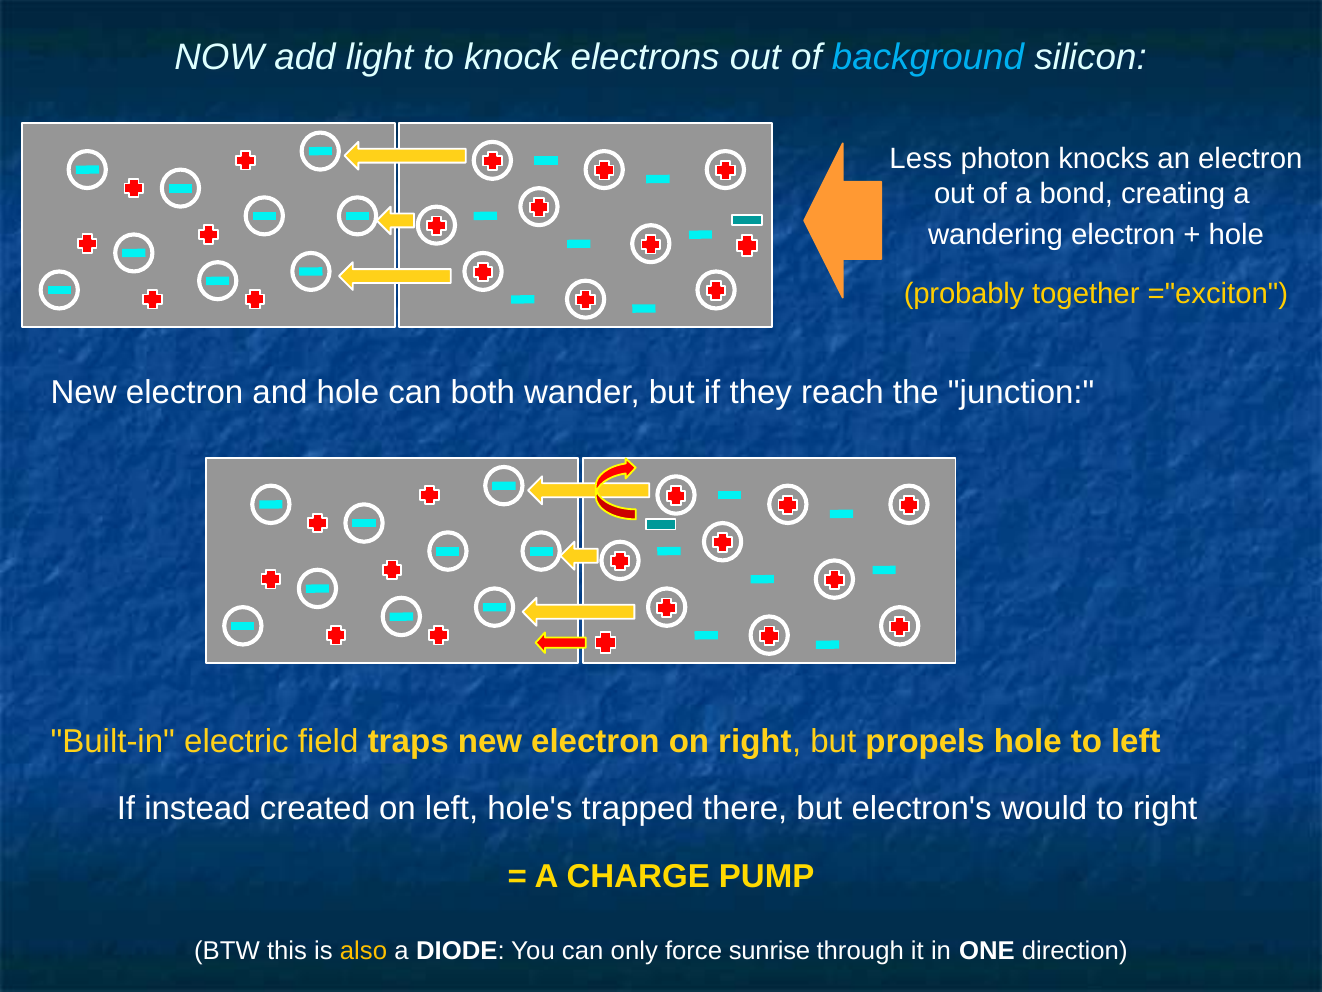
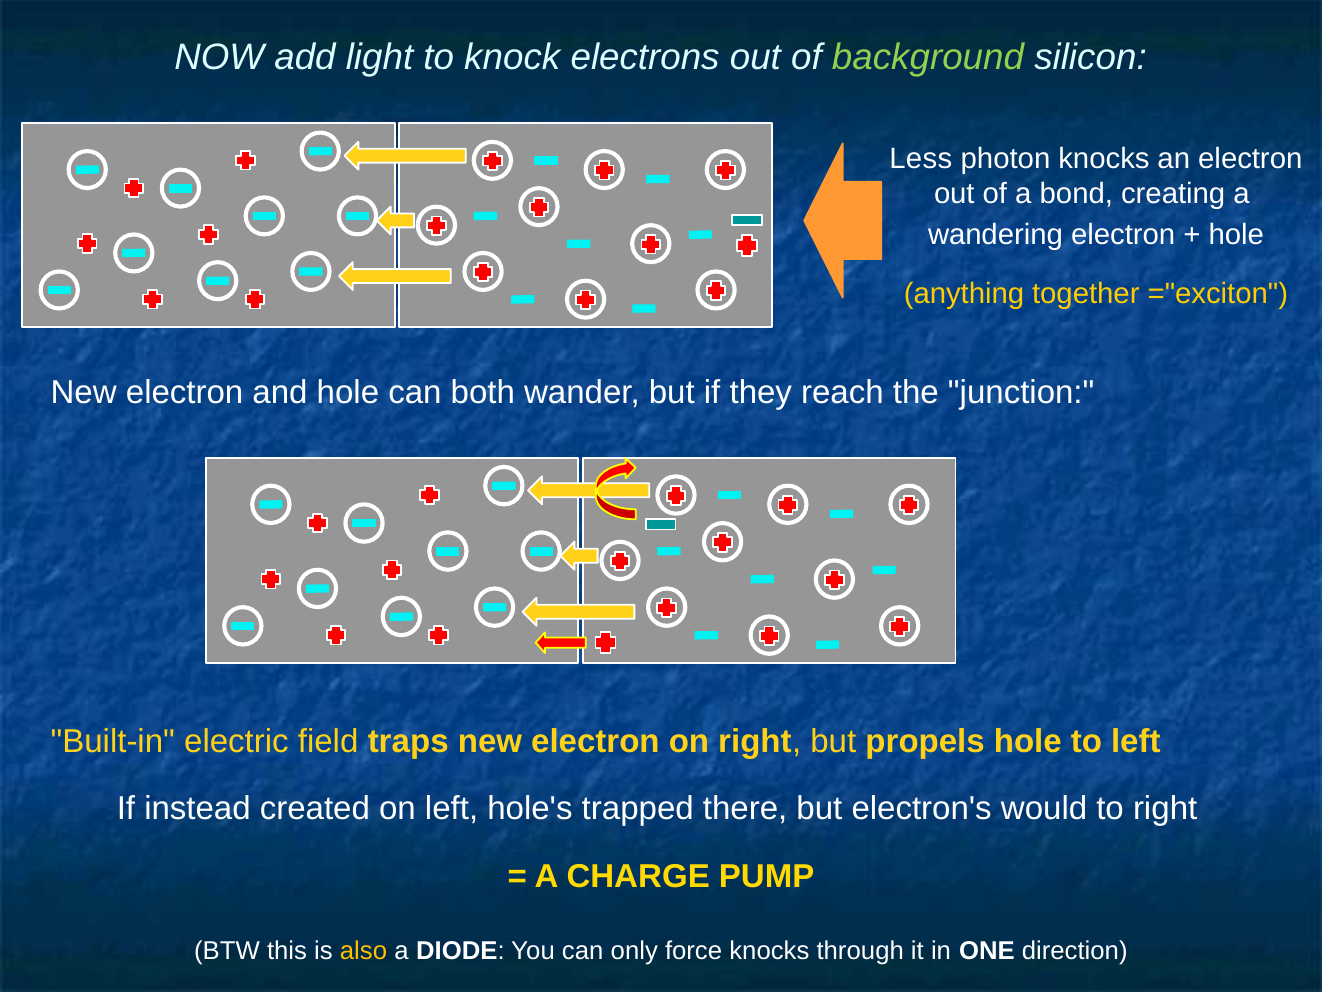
background colour: light blue -> light green (928, 58)
probably: probably -> anything (964, 293)
force sunrise: sunrise -> knocks (769, 950)
